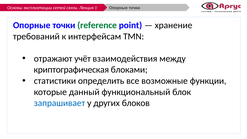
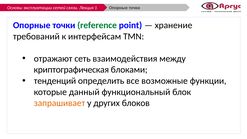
учёт: учёт -> сеть (83, 59)
статистики: статистики -> тенденций (55, 81)
запрашивает colour: blue -> orange (59, 103)
